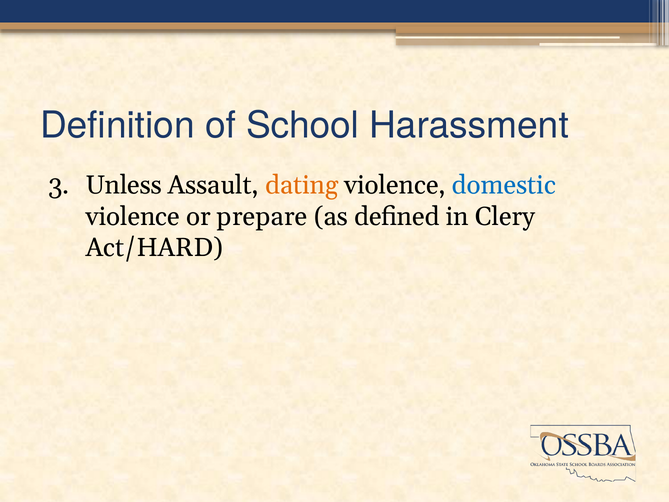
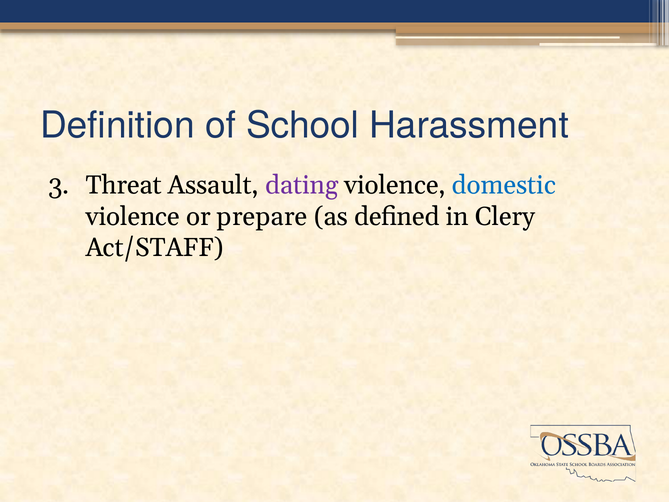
Unless: Unless -> Threat (124, 185)
dating colour: orange -> purple (302, 185)
Act/HARD: Act/HARD -> Act/STAFF (155, 248)
